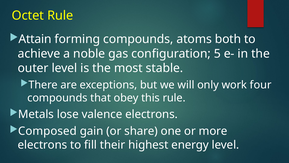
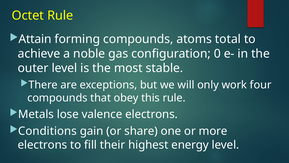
both: both -> total (228, 39)
5: 5 -> 0 (217, 54)
Composed: Composed -> Conditions (47, 131)
